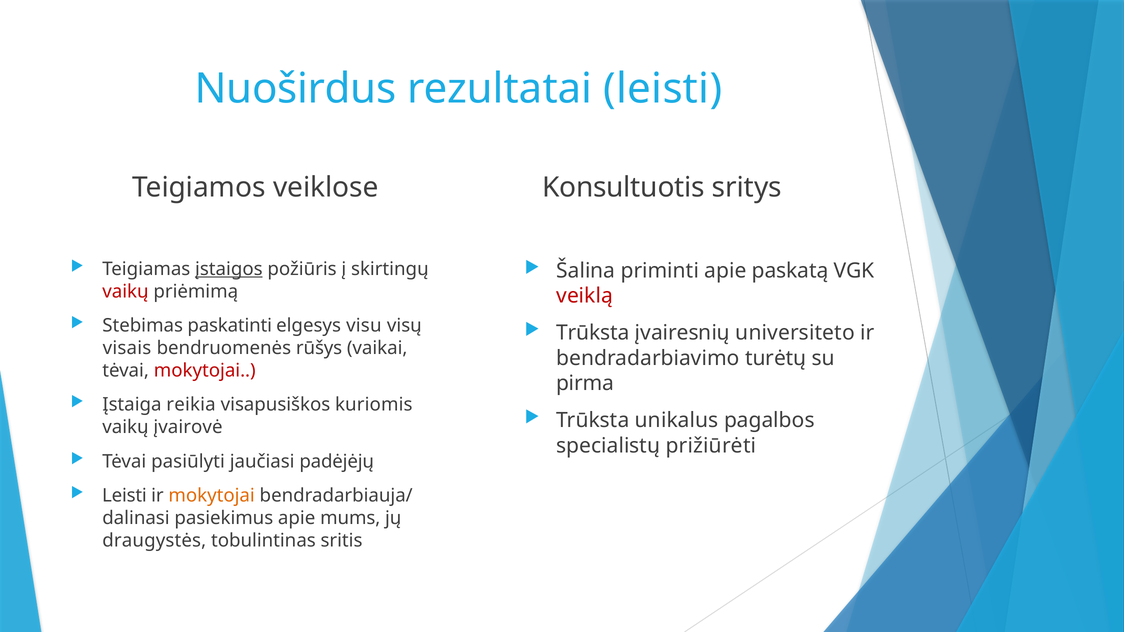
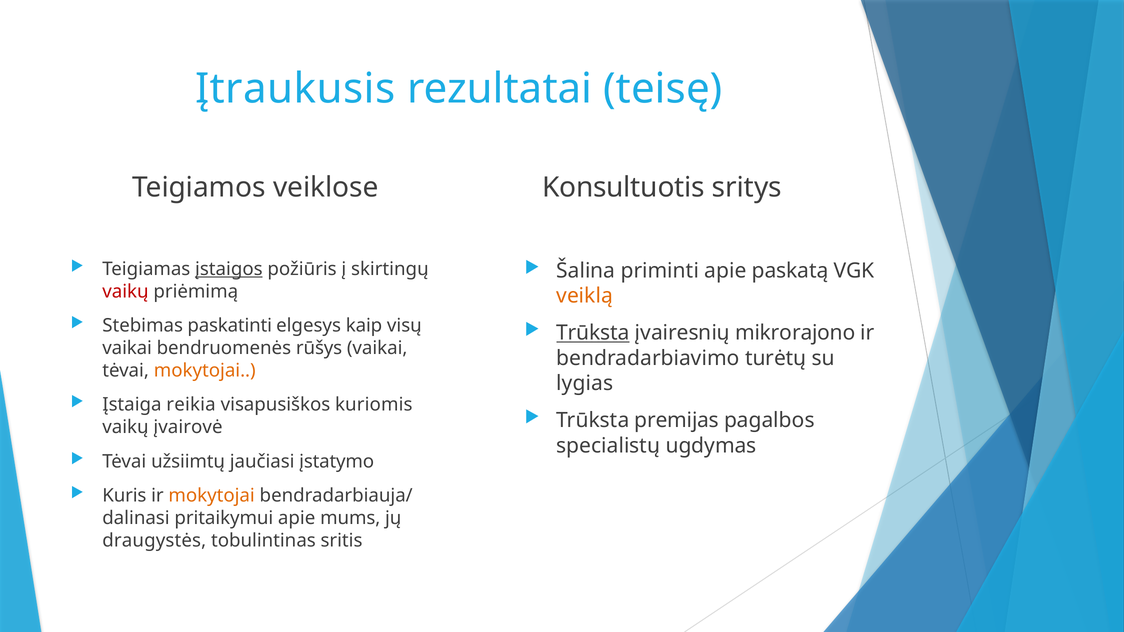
Nuoširdus: Nuoširdus -> Įtraukusis (295, 89)
rezultatai leisti: leisti -> teisę (663, 89)
veiklą colour: red -> orange (585, 296)
visu: visu -> kaip (364, 326)
Trūksta underline: none -> present (593, 333)
universiteto: universiteto -> mikrorajono (795, 333)
visais: visais -> vaikai (127, 348)
mokytojai colour: red -> orange (205, 371)
pirma: pirma -> lygias (585, 384)
unikalus: unikalus -> premijas (677, 421)
prižiūrėti: prižiūrėti -> ugdymas (711, 446)
pasiūlyti: pasiūlyti -> užsiimtų (188, 462)
padėjėjų: padėjėjų -> įstatymo (337, 462)
Leisti: Leisti -> Kuris (124, 496)
pasiekimus: pasiekimus -> pritaikymui (224, 518)
